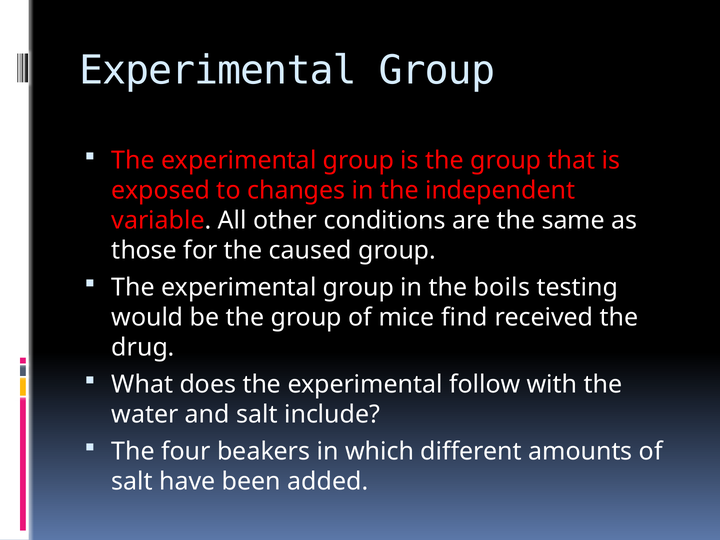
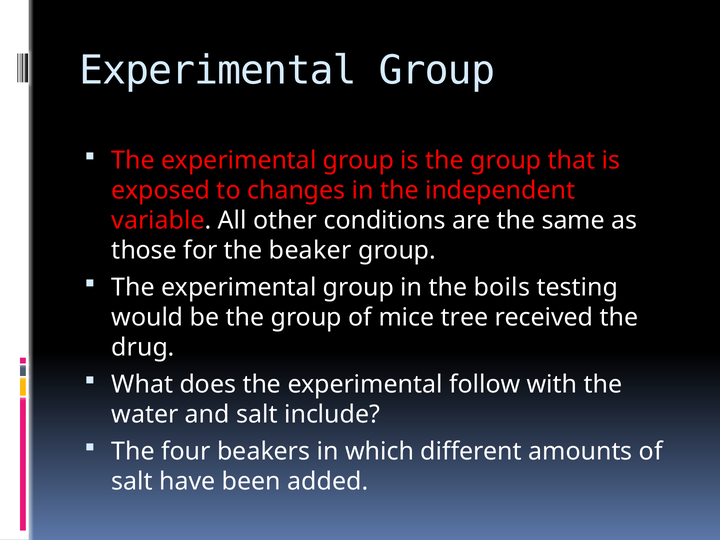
caused: caused -> beaker (310, 251)
find: find -> tree (465, 318)
